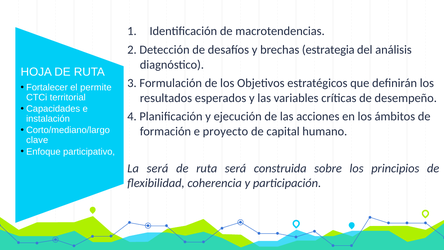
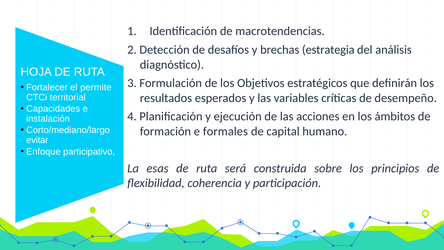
proyecto: proyecto -> formales (225, 131)
clave: clave -> evitar (37, 140)
La será: será -> esas (158, 168)
